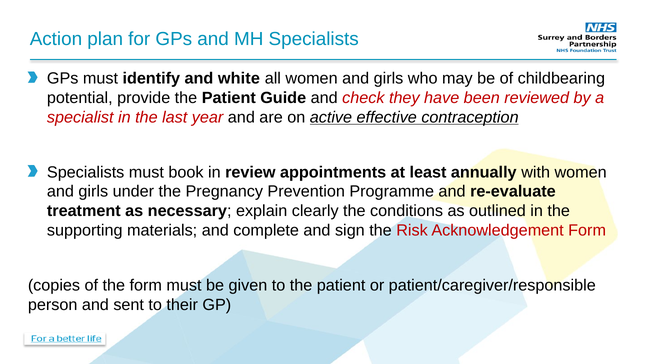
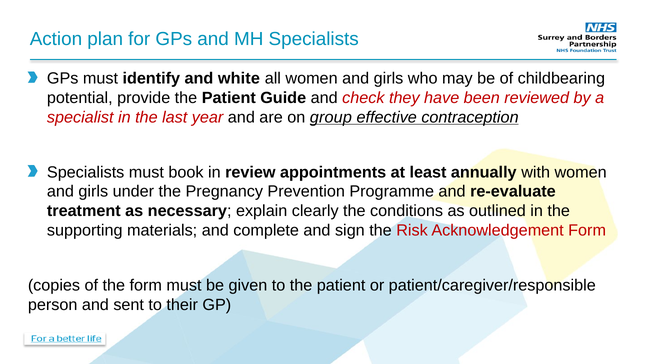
active: active -> group (331, 117)
